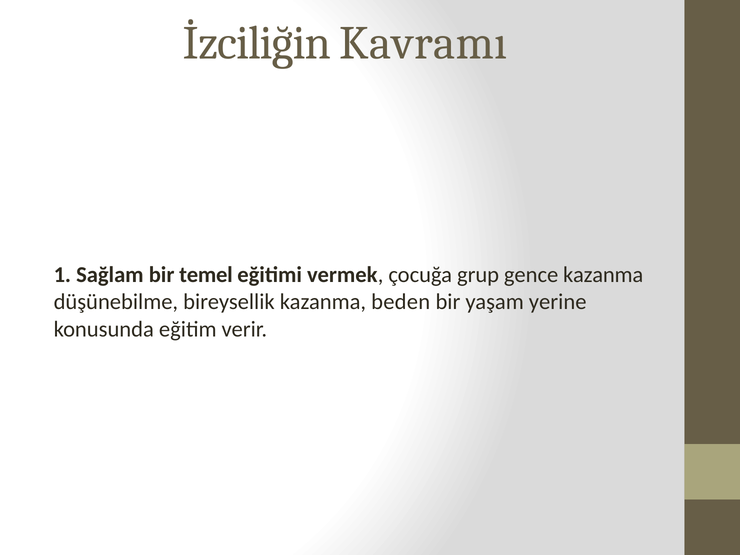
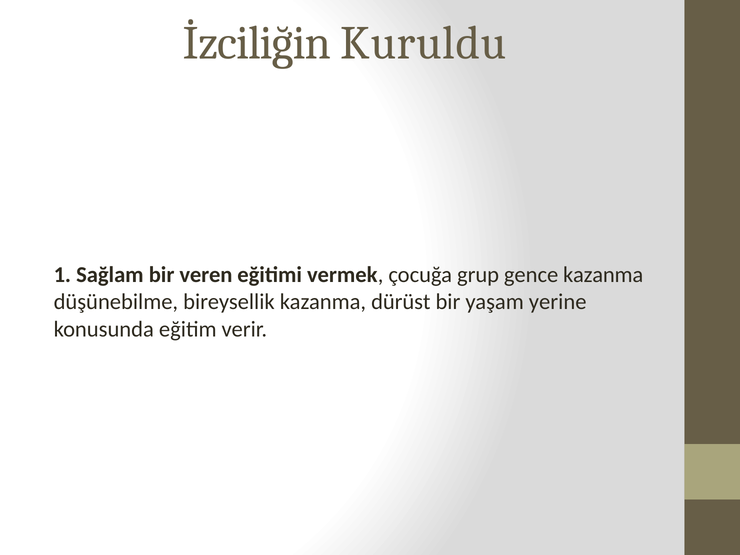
Kavramı: Kavramı -> Kuruldu (423, 43)
temel: temel -> veren (206, 275)
beden: beden -> dürüst (401, 302)
